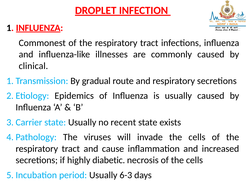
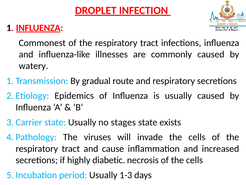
clinical: clinical -> watery (33, 66)
recent: recent -> stages (123, 122)
6-3: 6-3 -> 1-3 (126, 175)
